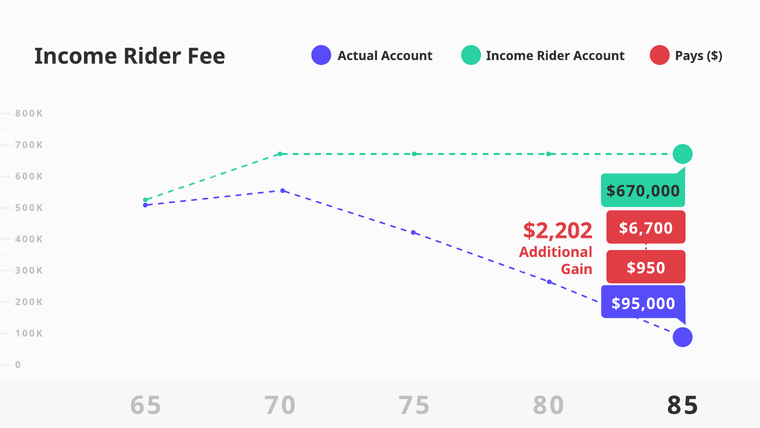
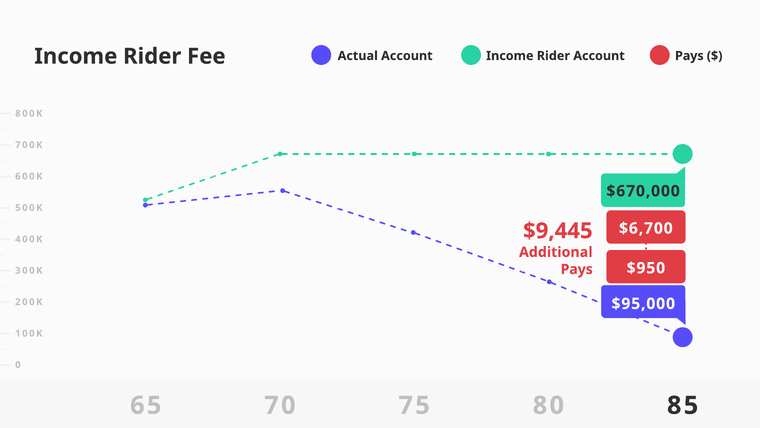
$2,202: $2,202 -> $9,445 (558, 231)
Gain: Gain -> Pays (577, 269)
